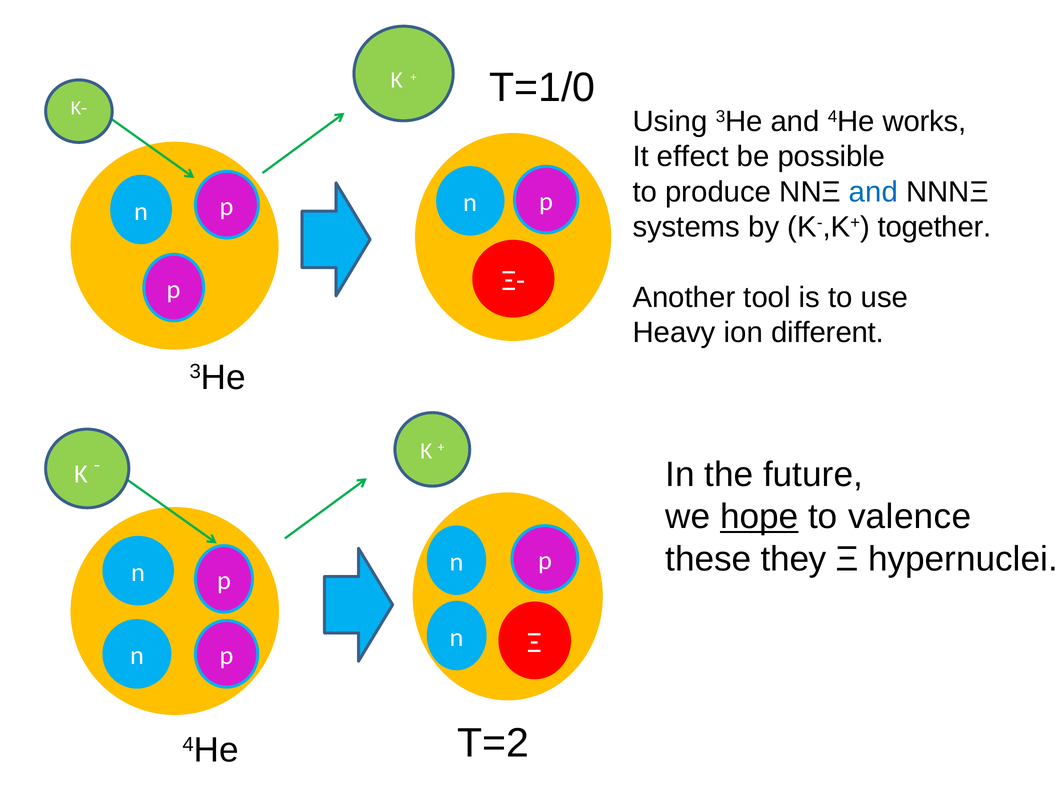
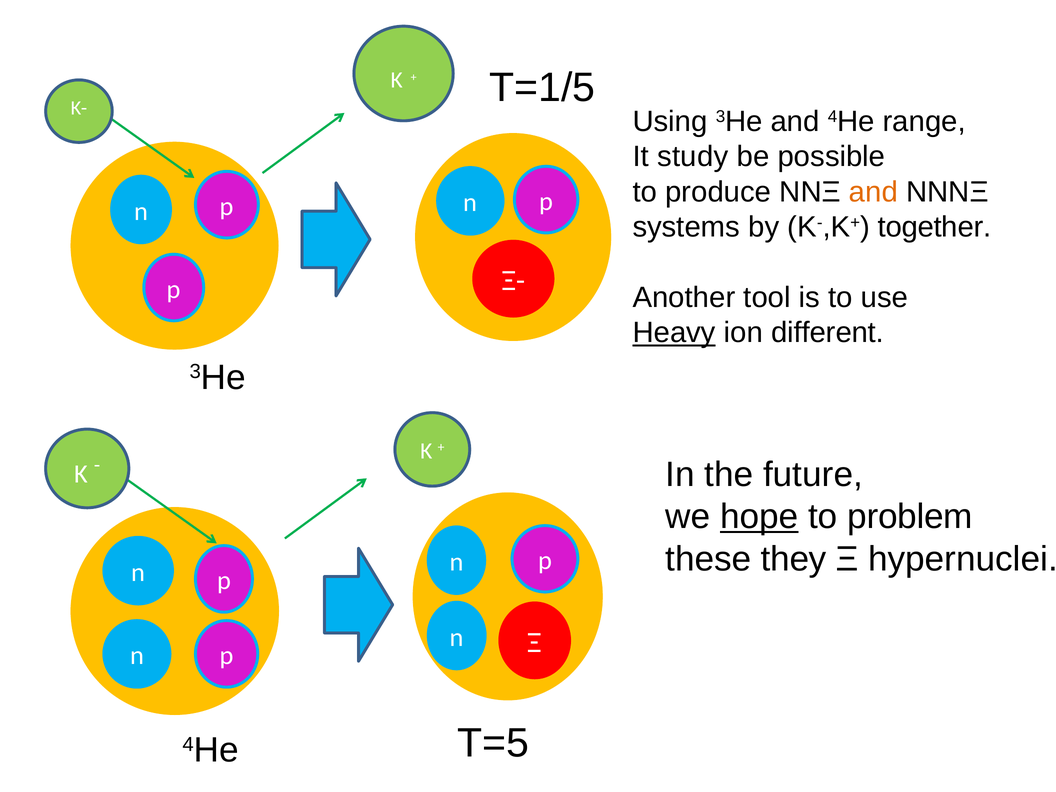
T=1/0: T=1/0 -> T=1/5 (542, 88)
works: works -> range (924, 121)
effect: effect -> study (693, 157)
and colour: blue -> orange (873, 192)
Heavy underline: none -> present (674, 333)
valence: valence -> problem (910, 517)
T=2: T=2 -> T=5 (493, 743)
